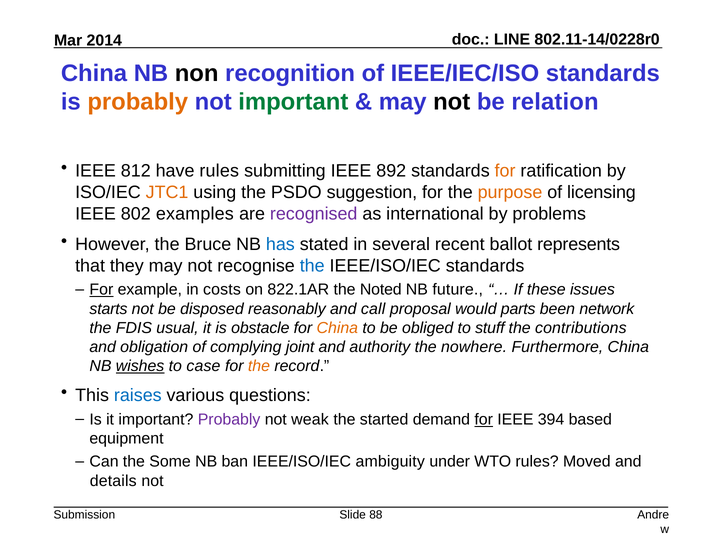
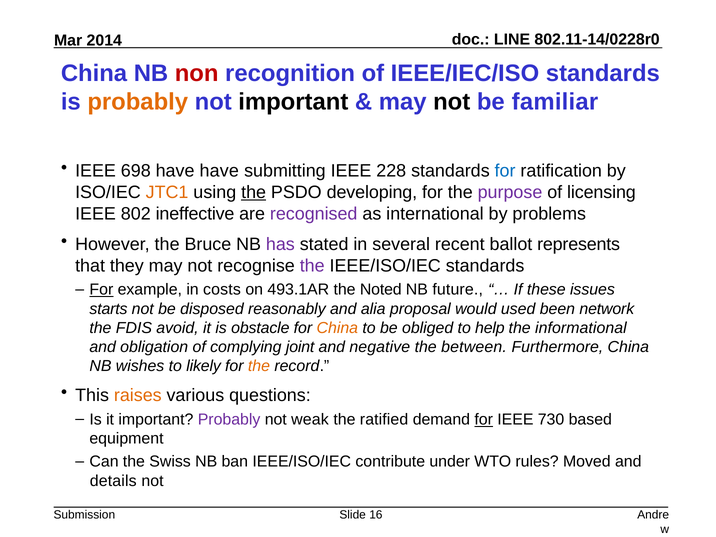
non colour: black -> red (197, 73)
important colour: green -> black (293, 102)
relation: relation -> familiar (555, 102)
812: 812 -> 698 (136, 171)
have rules: rules -> have (219, 171)
892: 892 -> 228 (391, 171)
for colour: orange -> blue (505, 171)
the underline: none -> present (254, 192)
suggestion: suggestion -> developing (372, 192)
purpose colour: orange -> purple (510, 192)
examples: examples -> ineffective (195, 214)
has colour: blue -> purple (280, 244)
the colour: blue -> purple (312, 266)
822.1AR: 822.1AR -> 493.1AR (298, 290)
call: call -> alia (373, 309)
parts: parts -> used (518, 309)
usual: usual -> avoid (177, 328)
stuff: stuff -> help (490, 328)
contributions: contributions -> informational (581, 328)
authority: authority -> negative (380, 347)
nowhere: nowhere -> between (474, 347)
wishes underline: present -> none (140, 366)
case: case -> likely (204, 366)
raises colour: blue -> orange (138, 395)
started: started -> ratified (384, 420)
394: 394 -> 730 (551, 420)
Some: Some -> Swiss (170, 462)
ambiguity: ambiguity -> contribute (390, 462)
88: 88 -> 16 (376, 515)
